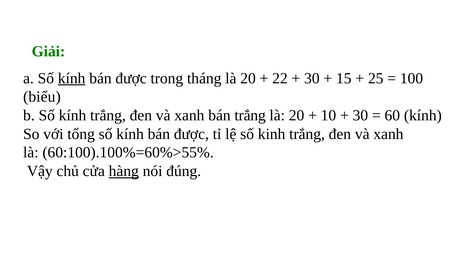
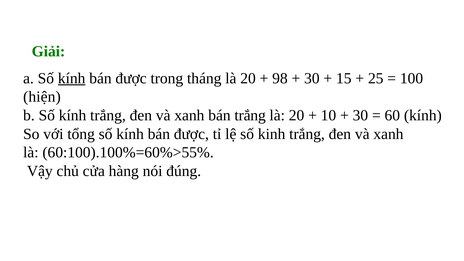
22: 22 -> 98 (280, 78)
biểu: biểu -> hiện (42, 97)
hàng underline: present -> none (124, 171)
